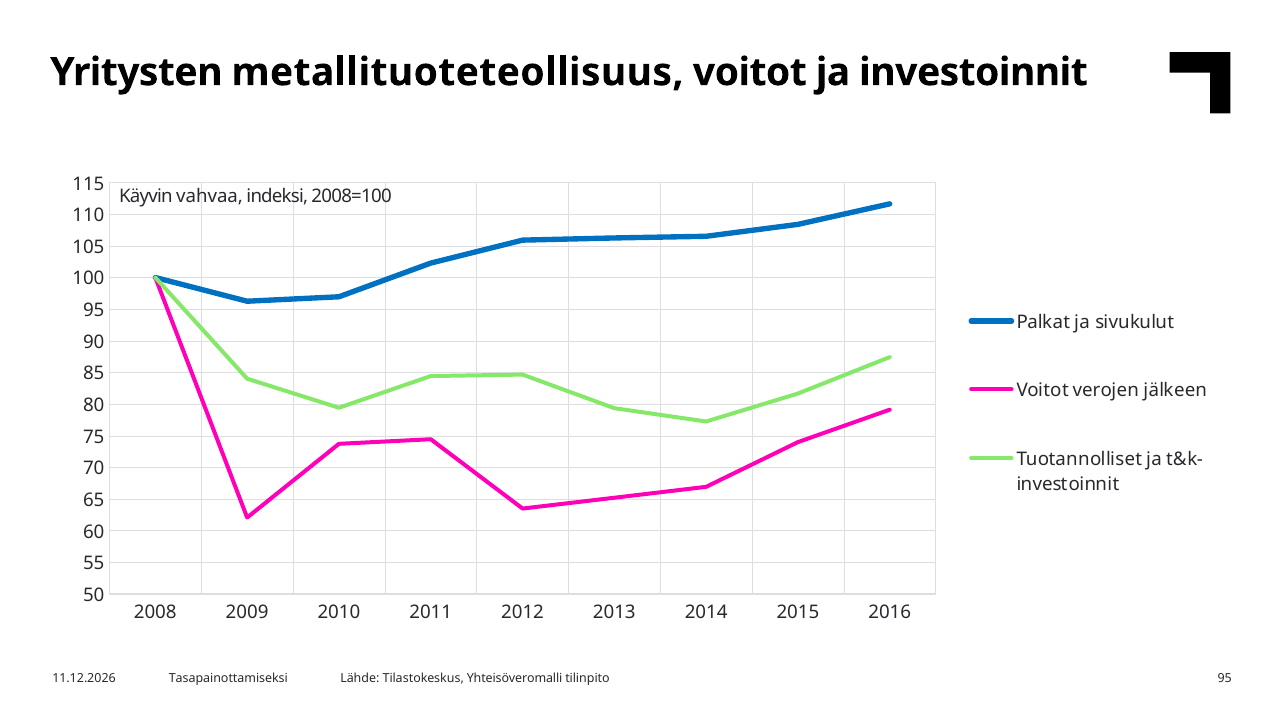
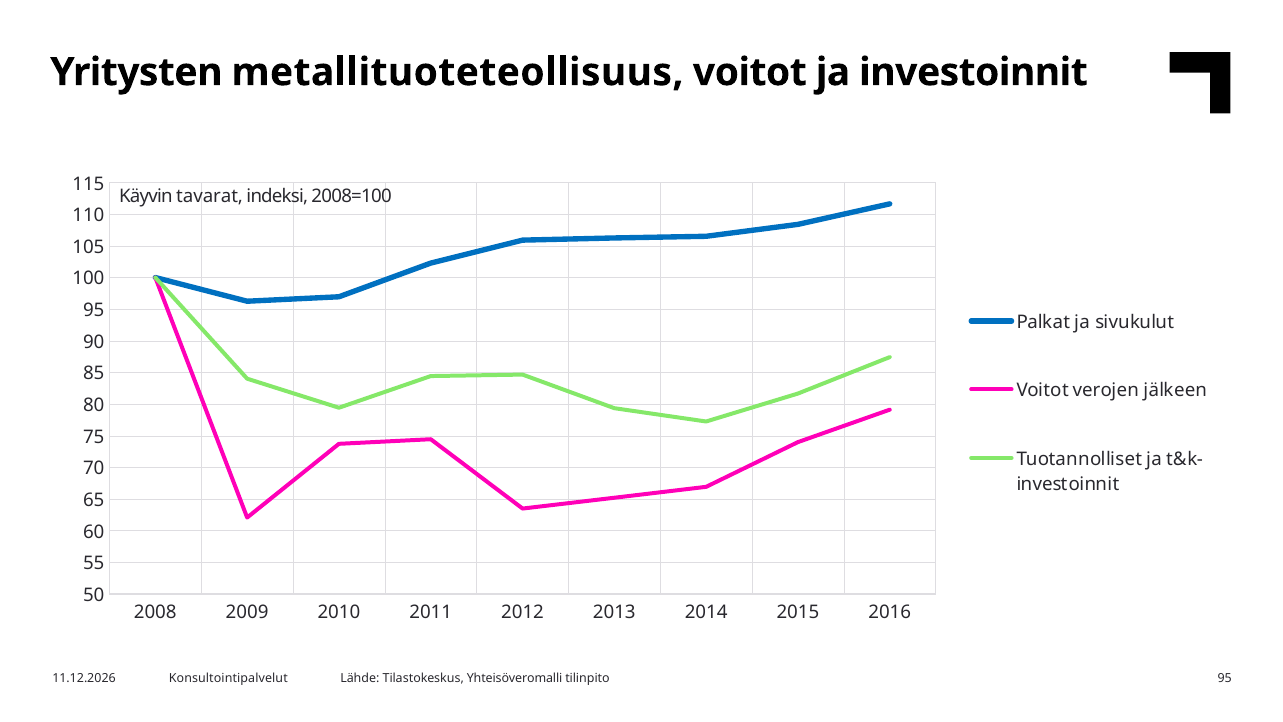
vahvaa: vahvaa -> tavarat (210, 197)
Tasapainottamiseksi: Tasapainottamiseksi -> Konsultointipalvelut (228, 678)
